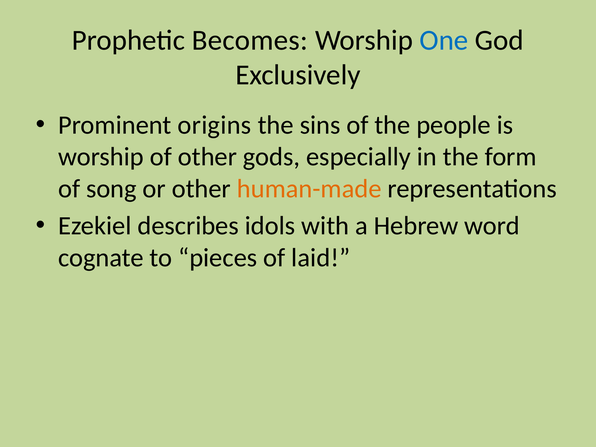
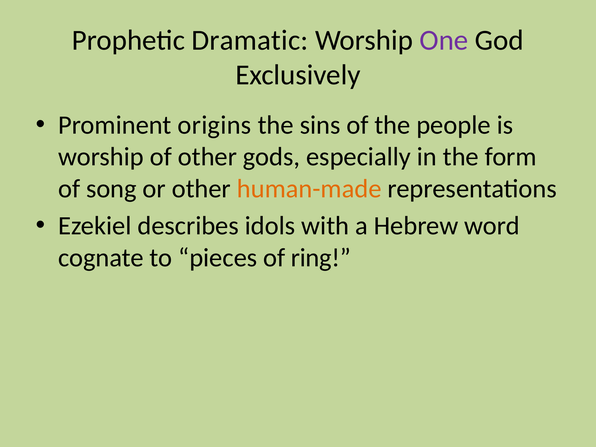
Becomes: Becomes -> Dramatic (250, 40)
One colour: blue -> purple (444, 40)
laid: laid -> ring (321, 258)
